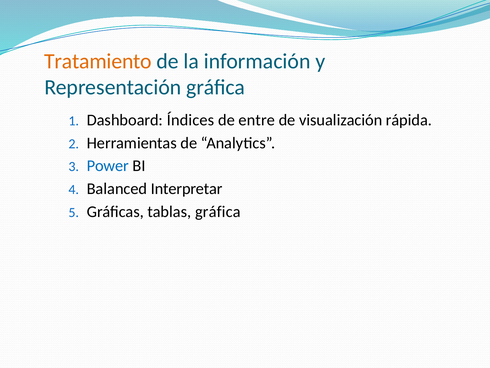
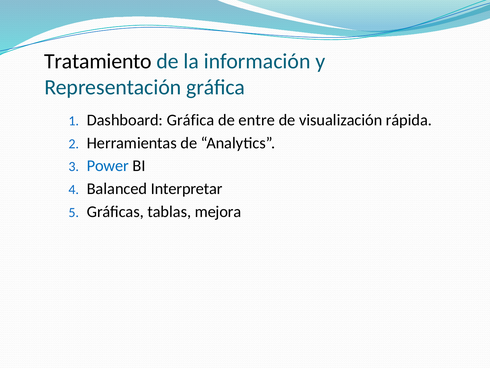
Tratamiento colour: orange -> black (98, 61)
Dashboard Índices: Índices -> Gráfica (191, 120)
tablas gráfica: gráfica -> mejora (218, 211)
